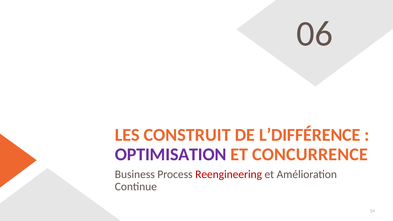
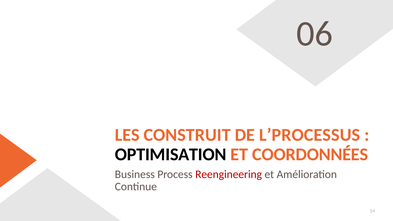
L’DIFFÉRENCE: L’DIFFÉRENCE -> L’PROCESSUS (310, 135)
OPTIMISATION colour: purple -> black (171, 154)
CONCURRENCE: CONCURRENCE -> COORDONNÉES (310, 154)
